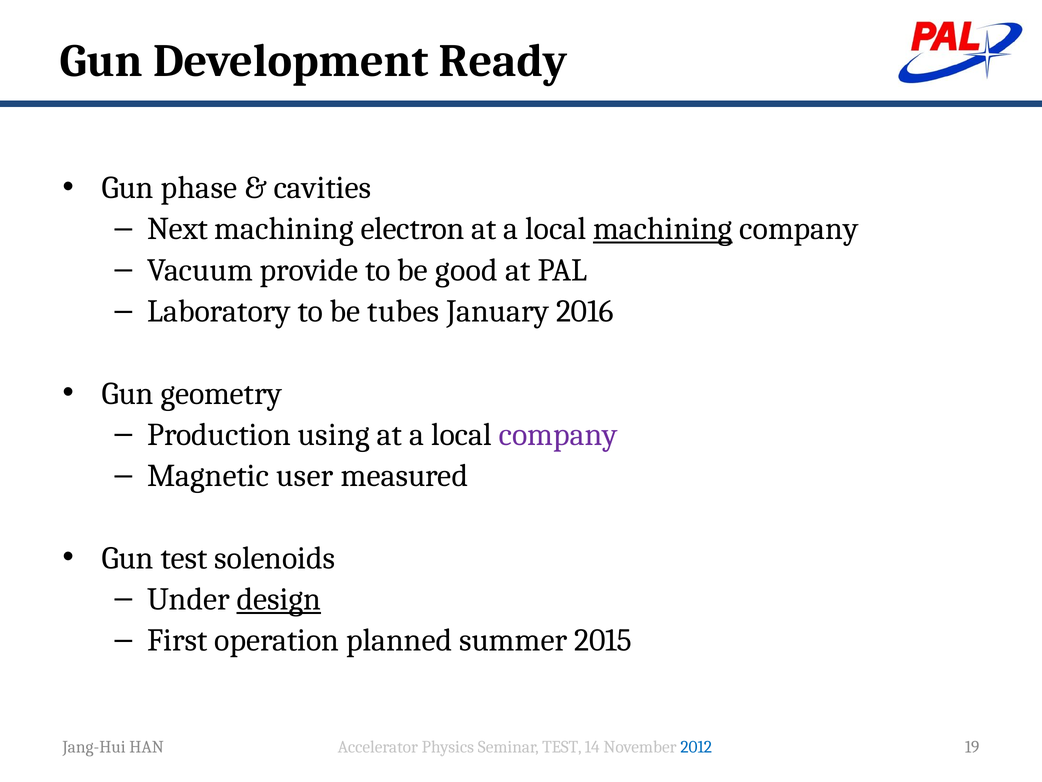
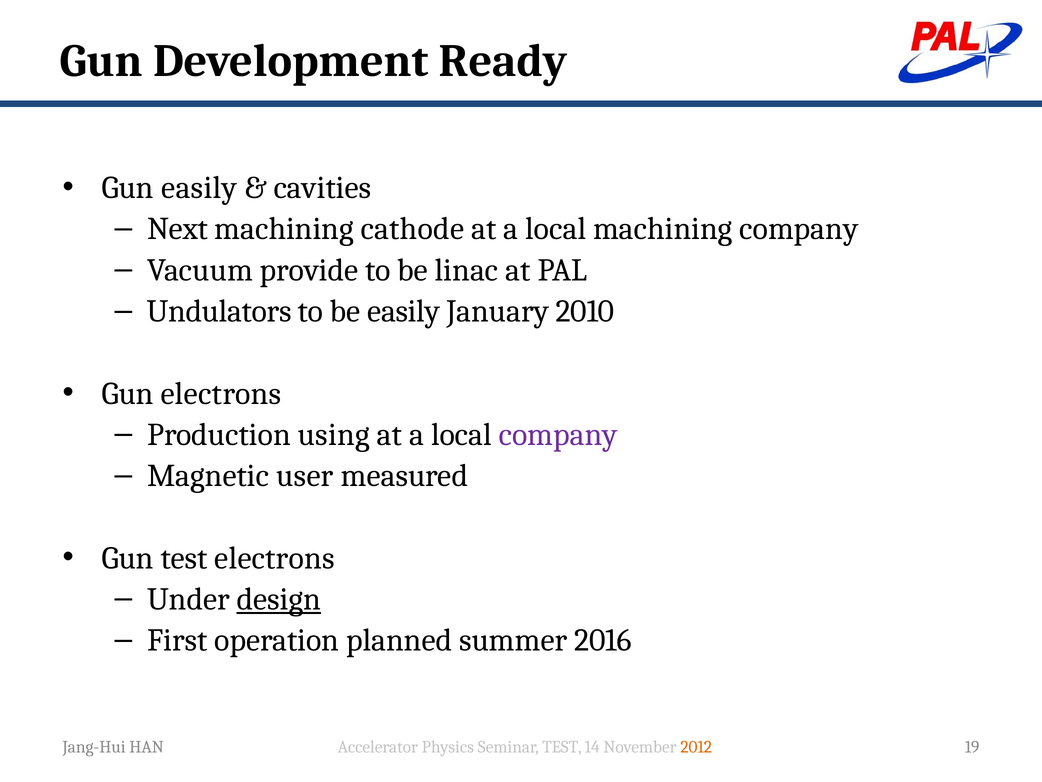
Gun phase: phase -> easily (199, 188)
electron: electron -> cathode (412, 229)
machining underline: present -> none (663, 229)
good: good -> linac (467, 270)
Laboratory: Laboratory -> Undulators (219, 311)
be tubes: tubes -> easily (404, 311)
2016: 2016 -> 2010 (585, 311)
Gun geometry: geometry -> electrons (221, 393)
test solenoids: solenoids -> electrons (275, 558)
2015: 2015 -> 2016 (603, 640)
2012 colour: blue -> orange (696, 746)
